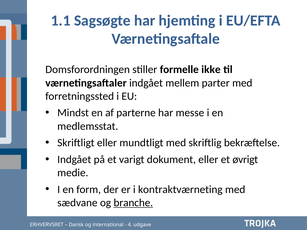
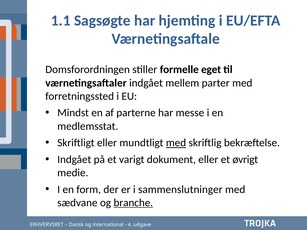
ikke: ikke -> eget (211, 70)
med underline: none -> present (176, 143)
kontraktværneting: kontraktværneting -> sammenslutninger (180, 190)
